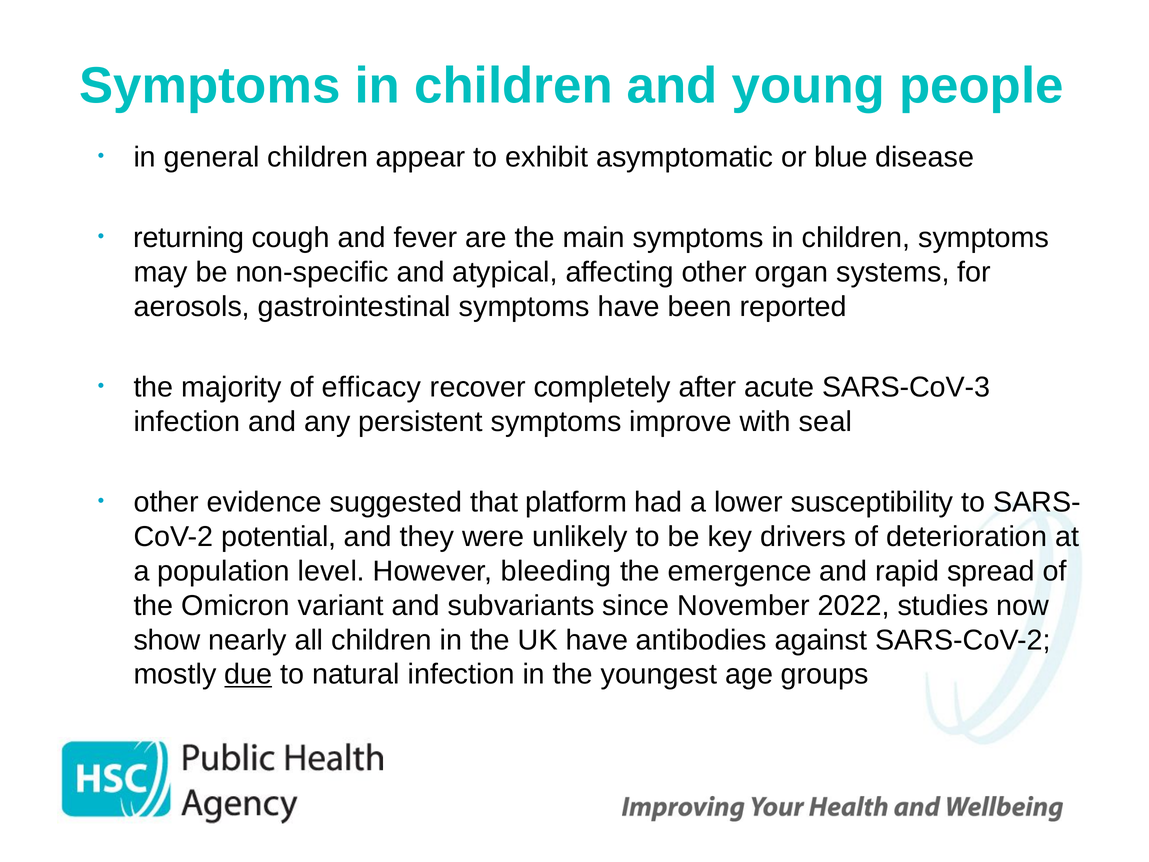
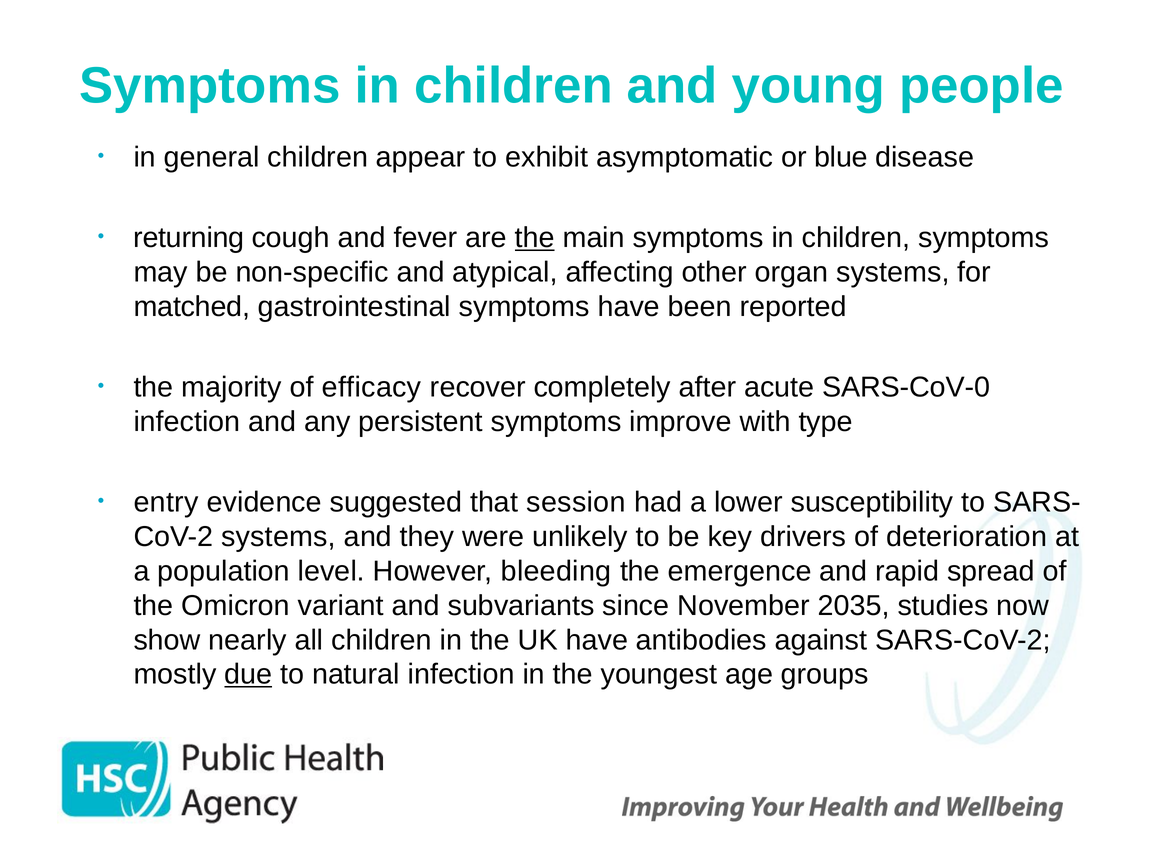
the underline: none -> present (535, 238)
aerosols: aerosols -> matched (192, 307)
SARS-CoV-3: SARS-CoV-3 -> SARS-CoV-0 (906, 387)
seal: seal -> type (826, 422)
other: other -> entry (166, 502)
platform: platform -> session (576, 502)
potential: potential -> systems (279, 536)
2022: 2022 -> 2035 (854, 605)
